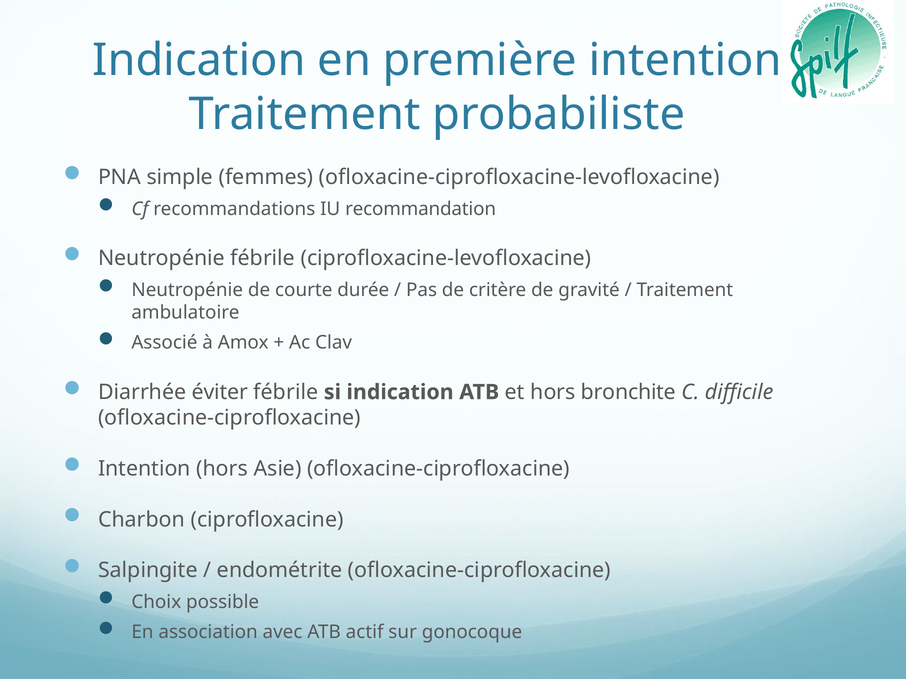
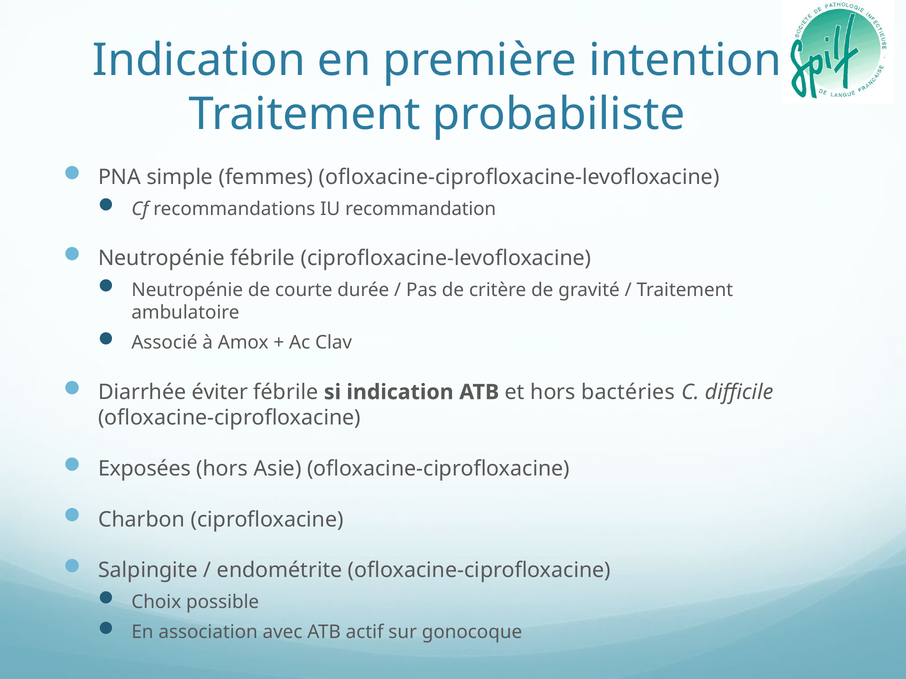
bronchite: bronchite -> bactéries (628, 392)
Intention: Intention -> Exposées (144, 469)
